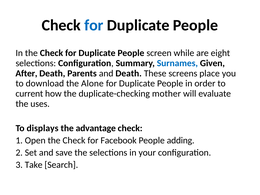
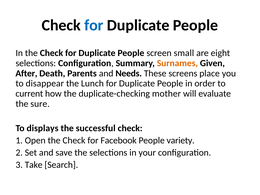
while: while -> small (184, 53)
Surnames colour: blue -> orange (177, 63)
and Death: Death -> Needs (129, 73)
download: download -> disappear (45, 83)
Alone: Alone -> Lunch (92, 83)
uses: uses -> sure (40, 104)
advantage: advantage -> successful (96, 128)
adding: adding -> variety (181, 140)
